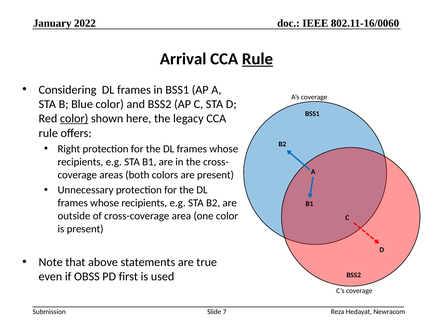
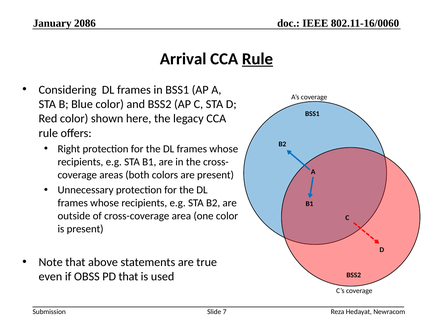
2022: 2022 -> 2086 (85, 23)
color underline: present -> none (74, 119)
PD first: first -> that (128, 276)
